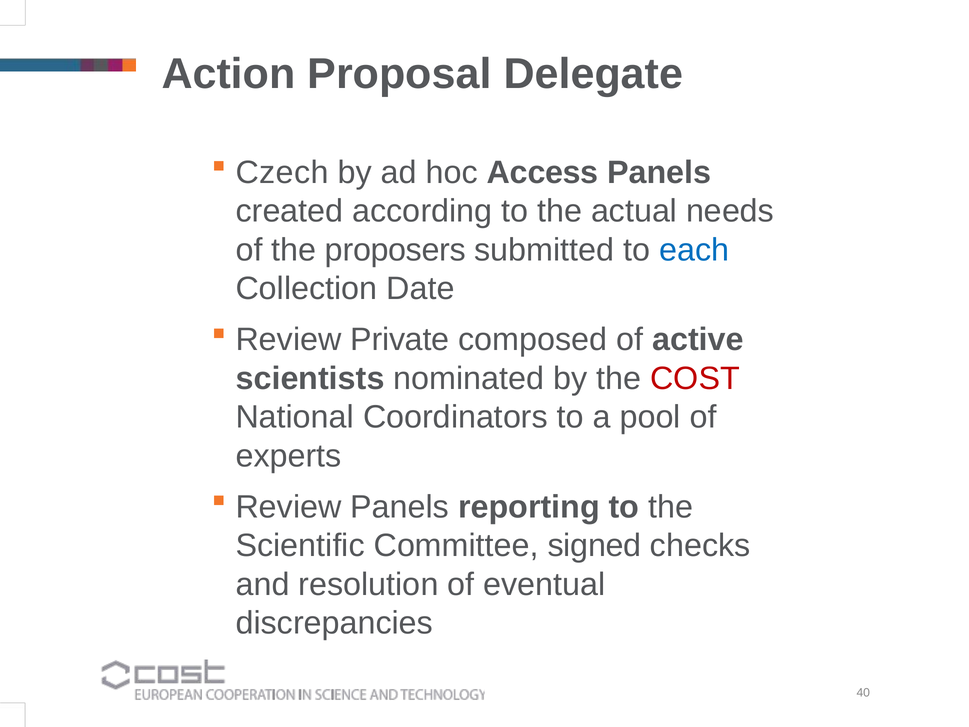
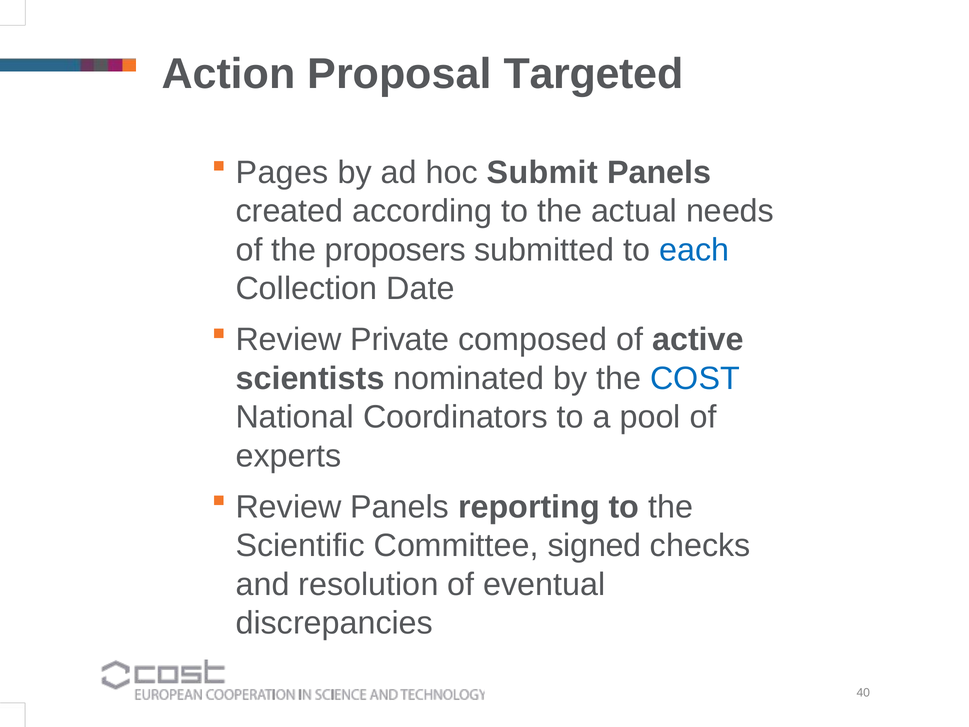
Delegate: Delegate -> Targeted (594, 74)
Czech: Czech -> Pages (282, 172)
Access: Access -> Submit (542, 172)
COST colour: red -> blue (695, 378)
